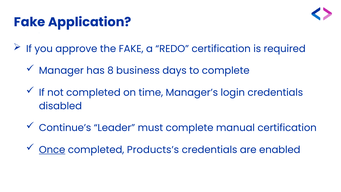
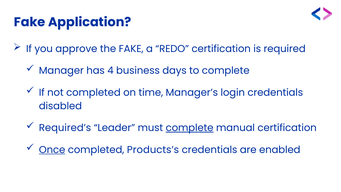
8: 8 -> 4 (110, 71)
Continue’s: Continue’s -> Required’s (65, 128)
complete underline: none -> present (190, 128)
